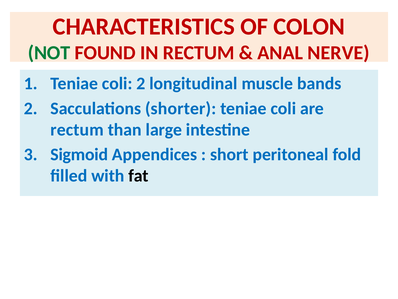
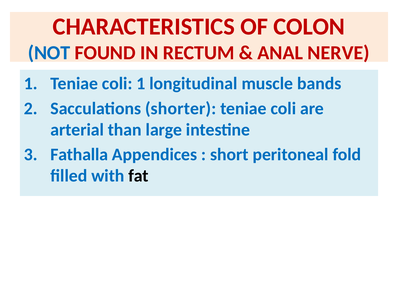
NOT colour: green -> blue (49, 53)
coli 2: 2 -> 1 (141, 83)
rectum: rectum -> arterial (77, 129)
Sigmoid: Sigmoid -> Fathalla (79, 154)
